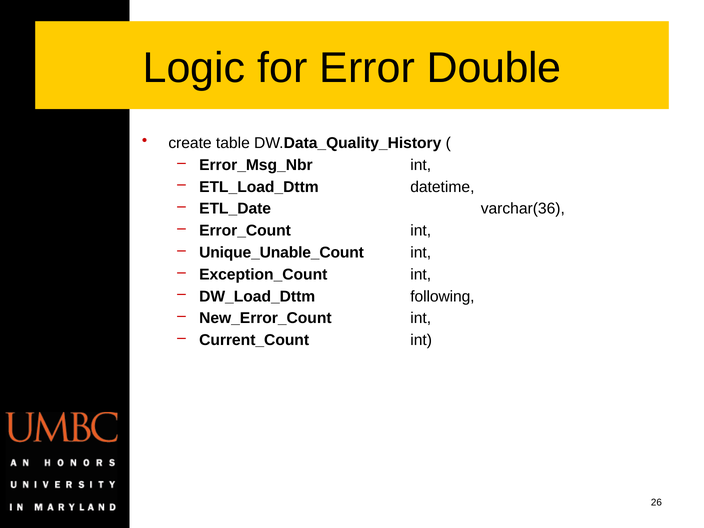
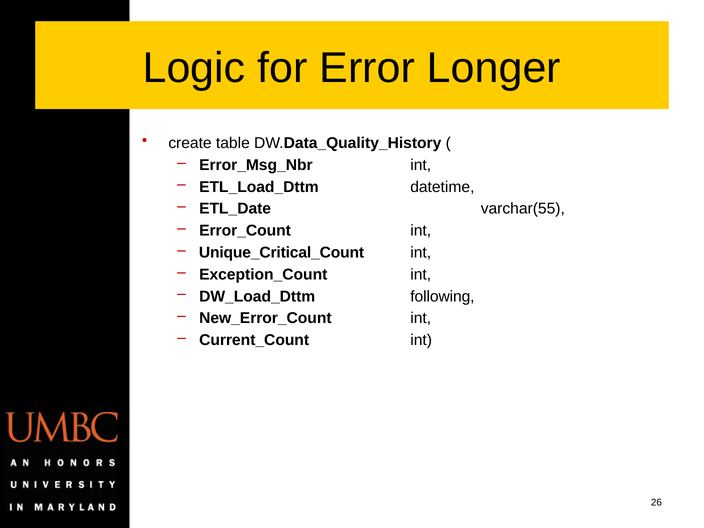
Double: Double -> Longer (494, 68)
varchar(36: varchar(36 -> varchar(55 (523, 209)
Unique_Unable_Count: Unique_Unable_Count -> Unique_Critical_Count (282, 253)
